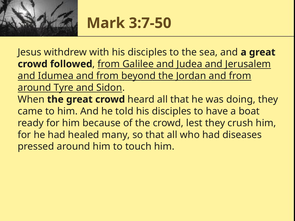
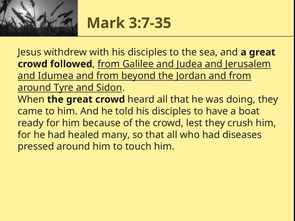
3:7-50: 3:7-50 -> 3:7-35 (150, 23)
